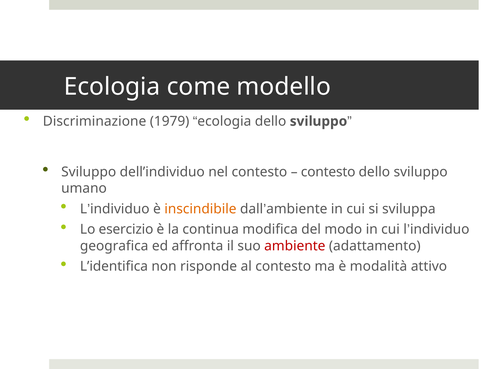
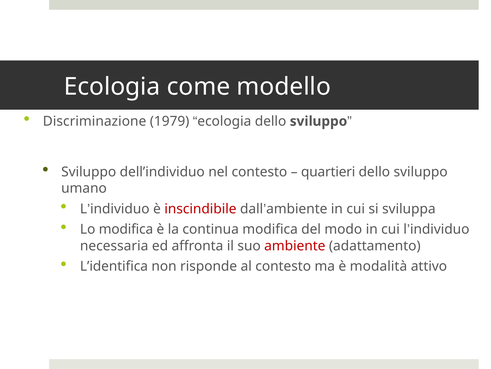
contesto: contesto -> quartieri (328, 172)
inscindibile colour: orange -> red (200, 208)
Lo esercizio: esercizio -> modifica (126, 229)
geografica: geografica -> necessaria (114, 245)
